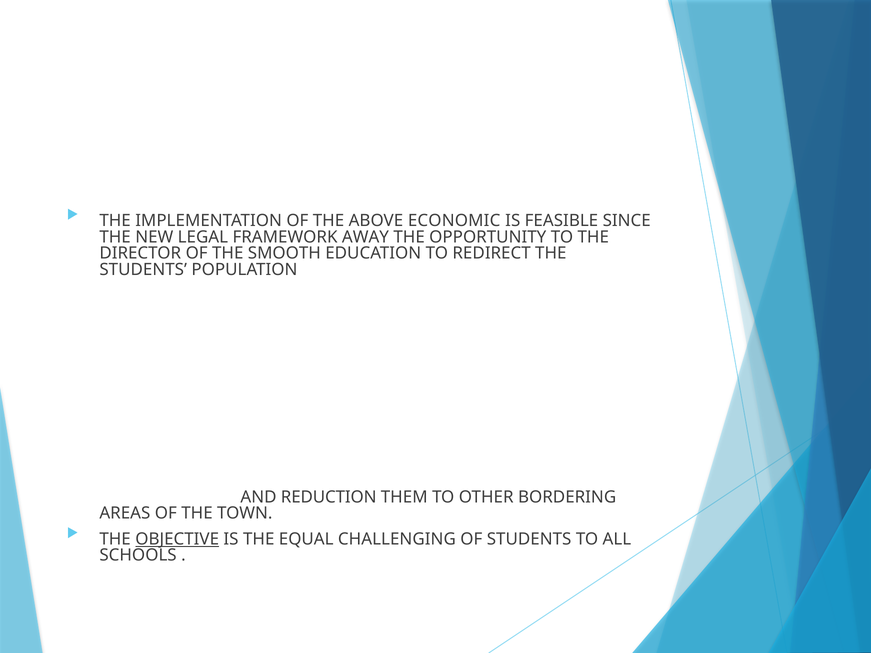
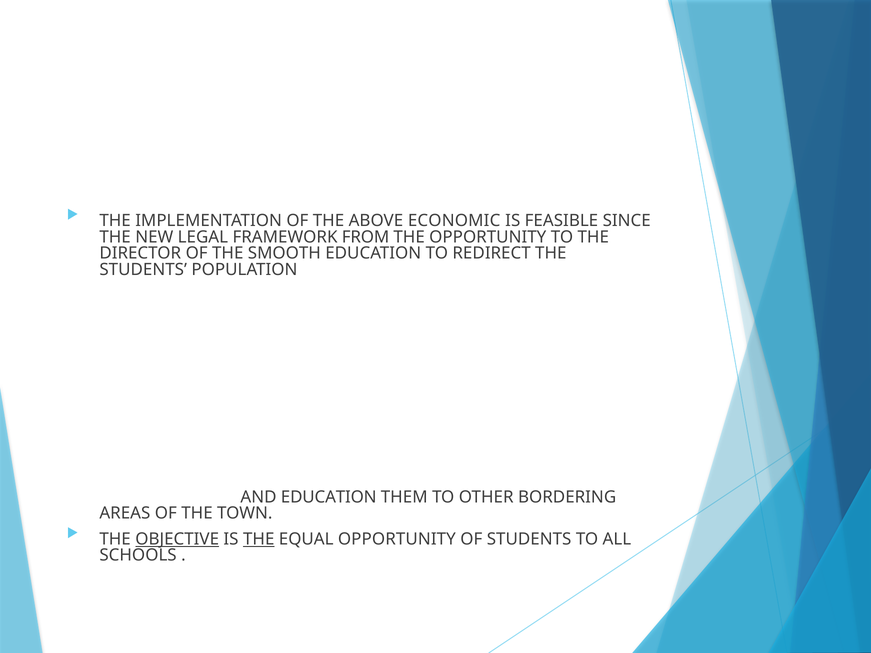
AWAY: AWAY -> FROM (366, 237)
AND REDUCTION: REDUCTION -> EDUCATION (329, 497)
THE underline: none -> present (259, 539)
EQUAL CHALLENGING: CHALLENGING -> OPPORTUNITY (397, 539)
